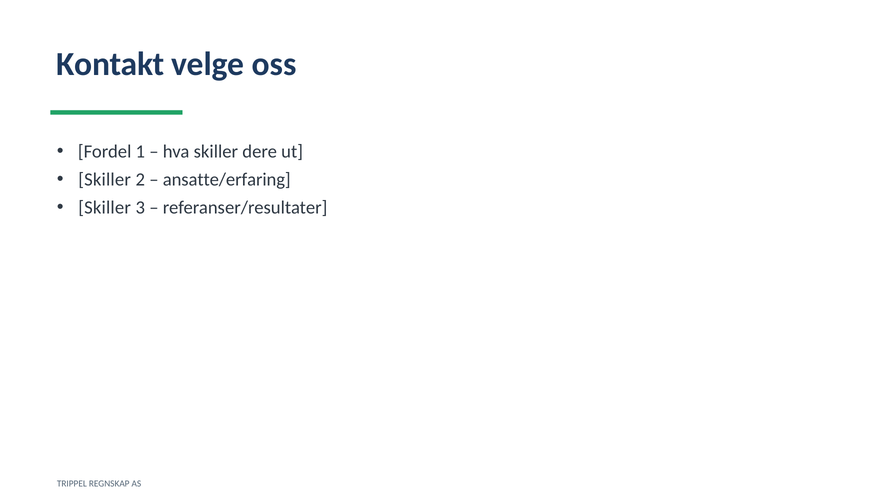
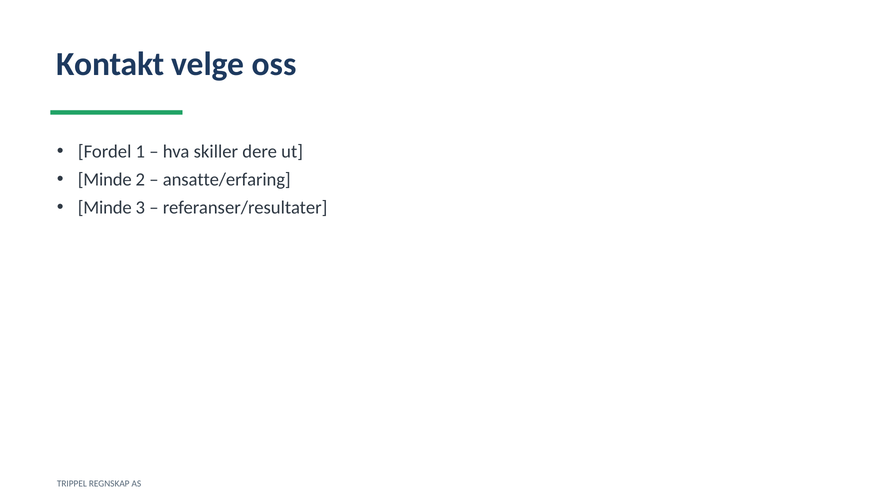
Skiller: Skiller -> Minde (105, 180)
Skiller: Skiller -> Minde (105, 208)
